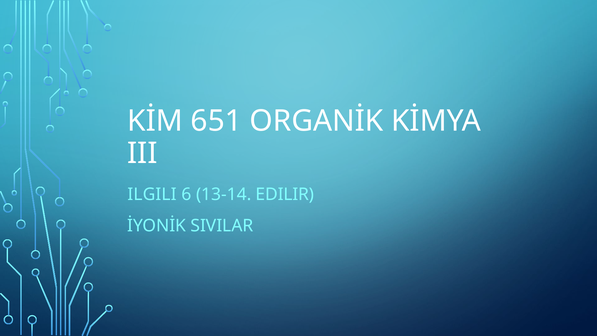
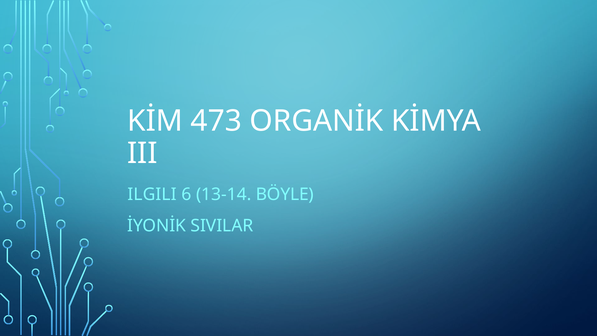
651: 651 -> 473 (216, 121)
EDILIR: EDILIR -> BÖYLE (285, 194)
